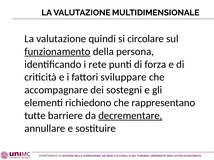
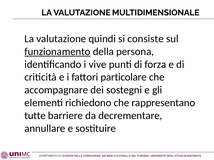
circolare: circolare -> consiste (146, 39)
rete: rete -> vive (98, 65)
sviluppare: sviluppare -> particolare (124, 77)
decrementare underline: present -> none (130, 116)
